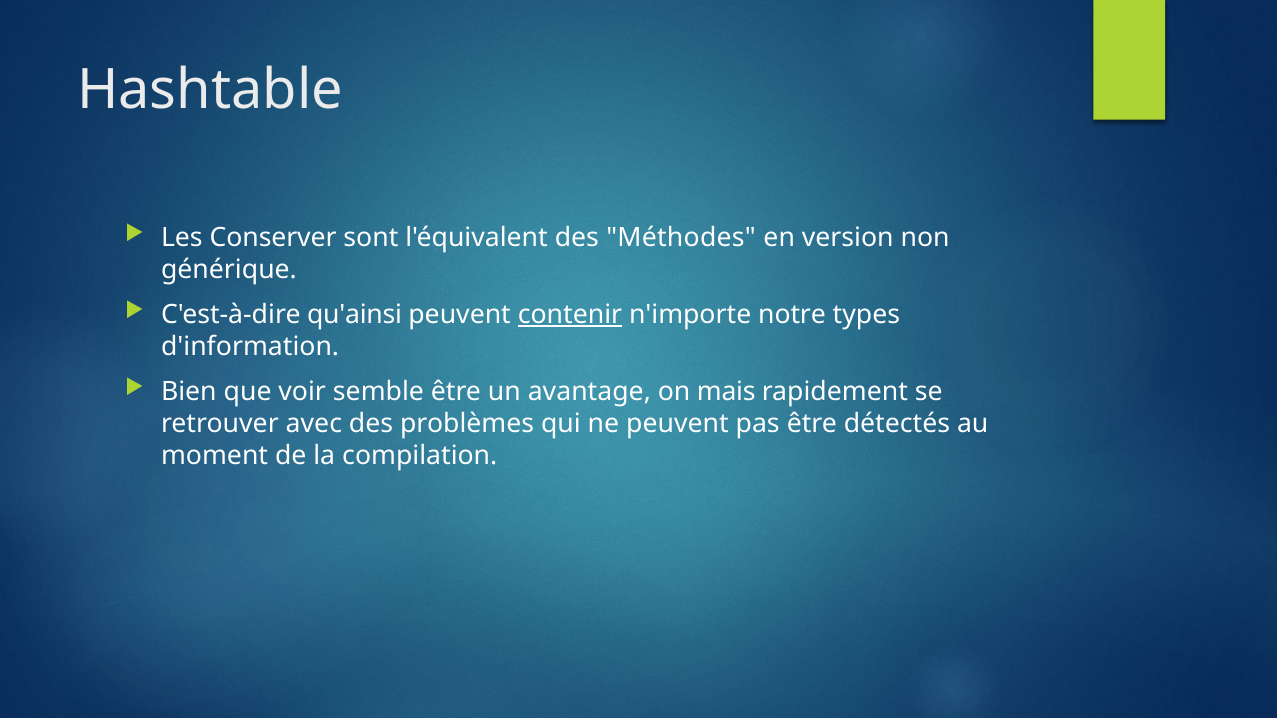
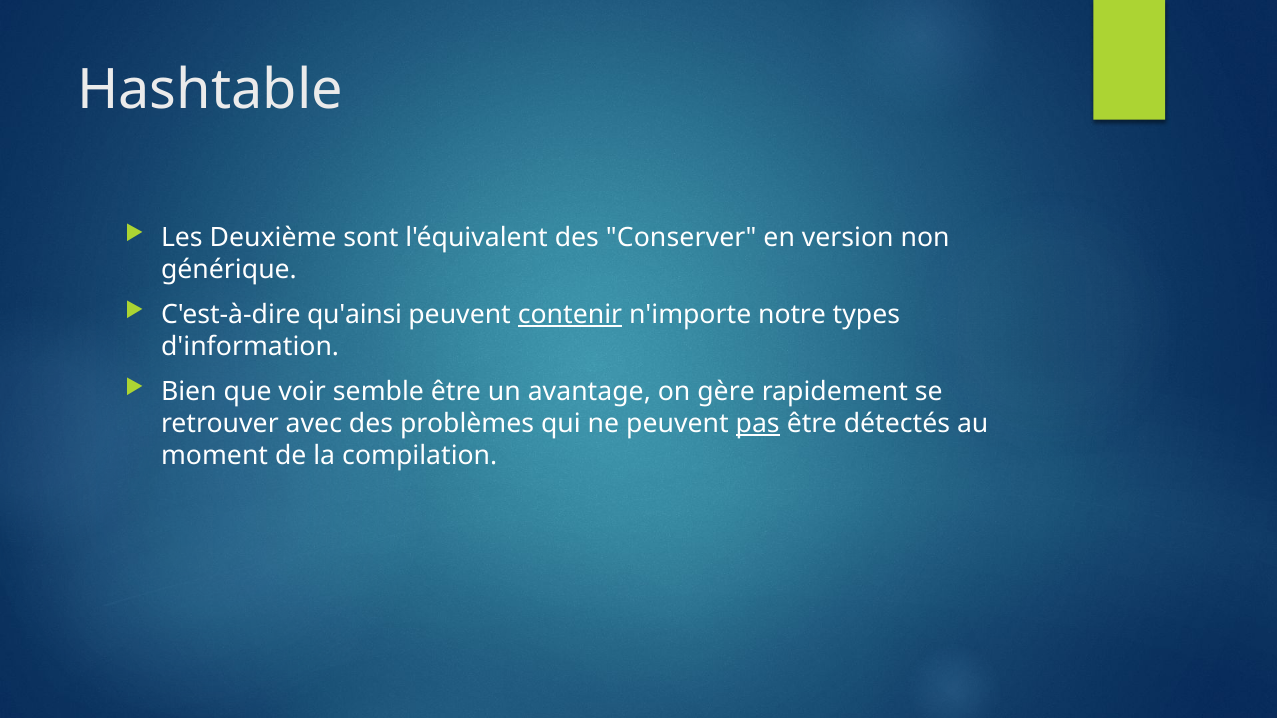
Conserver: Conserver -> Deuxième (273, 238)
Méthodes: Méthodes -> Conserver (681, 238)
mais: mais -> gère (726, 392)
pas underline: none -> present (758, 424)
